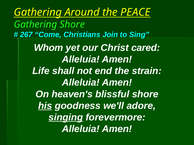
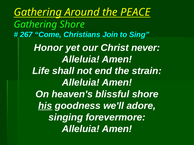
Whom: Whom -> Honor (48, 48)
cared: cared -> never (146, 48)
singing underline: present -> none (66, 118)
